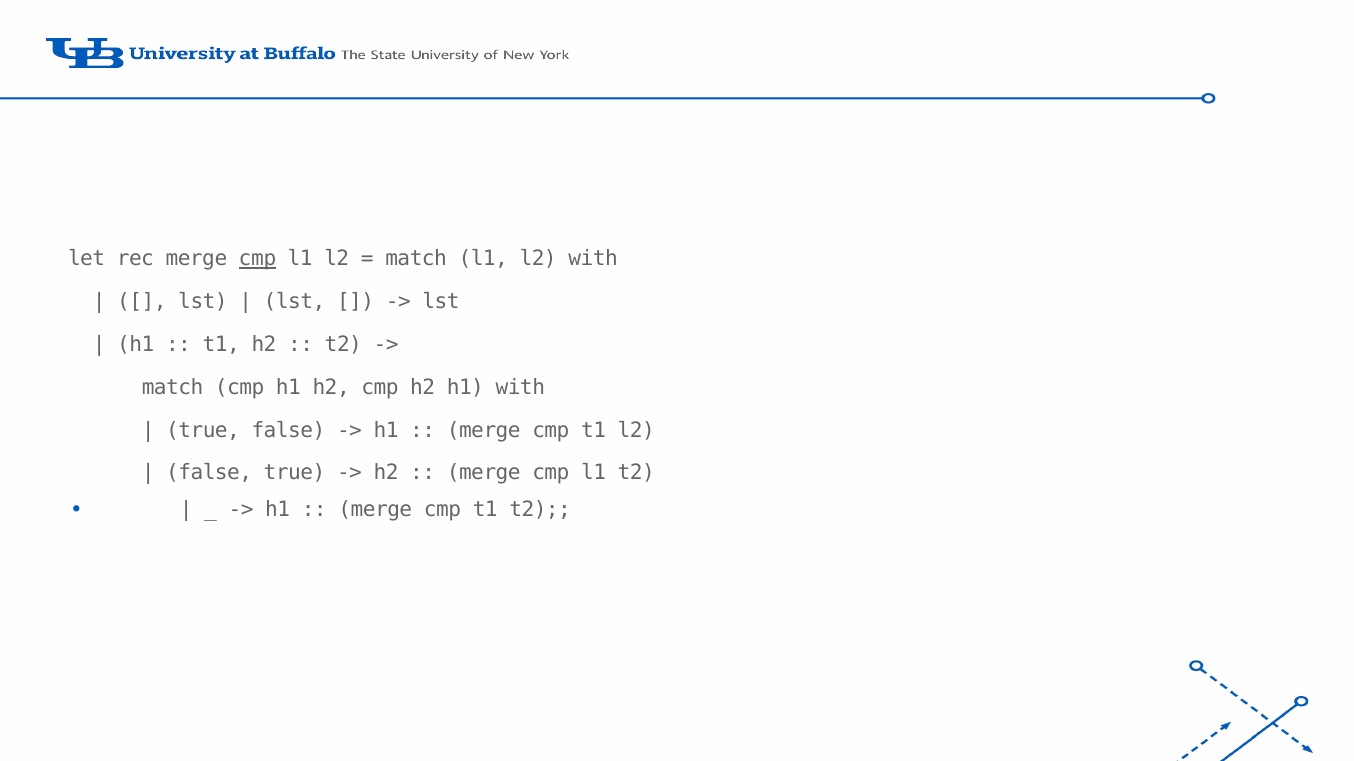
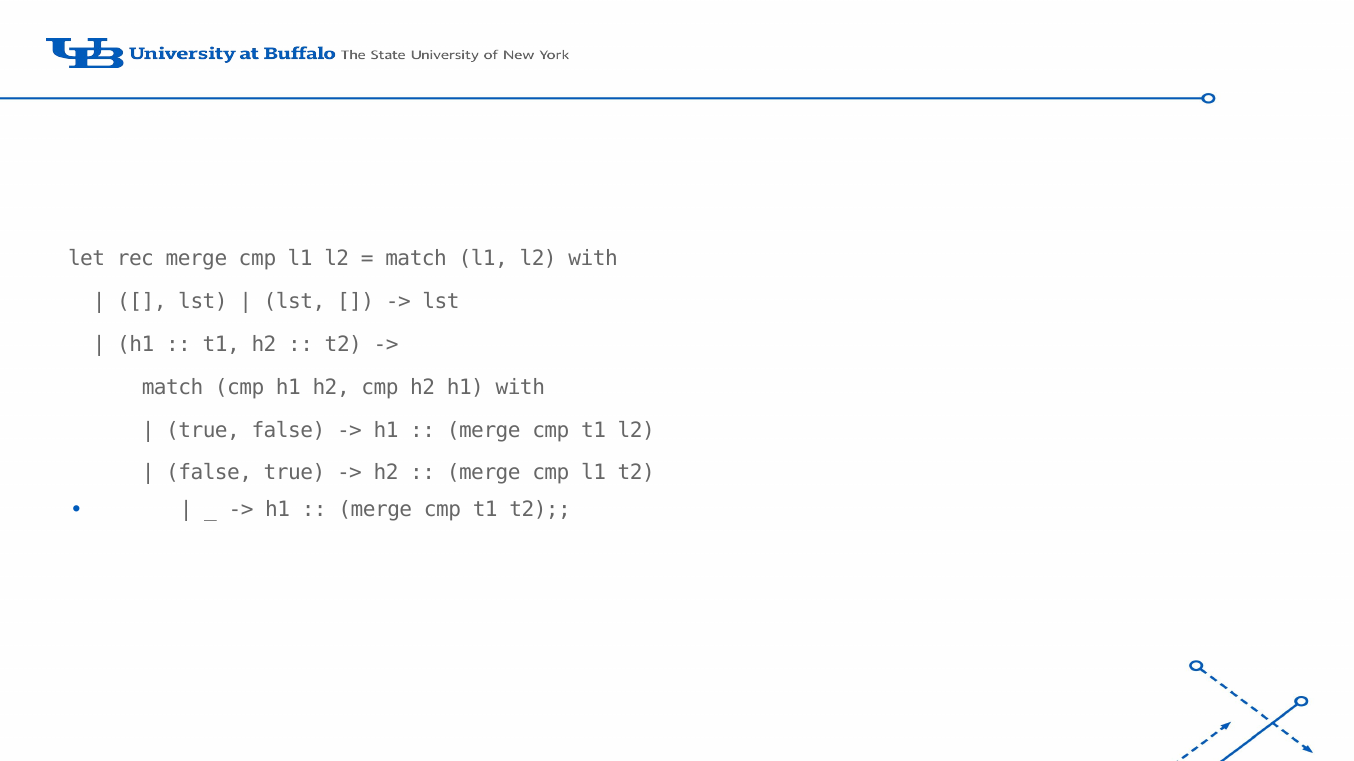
cmp underline: present -> none (258, 259)
